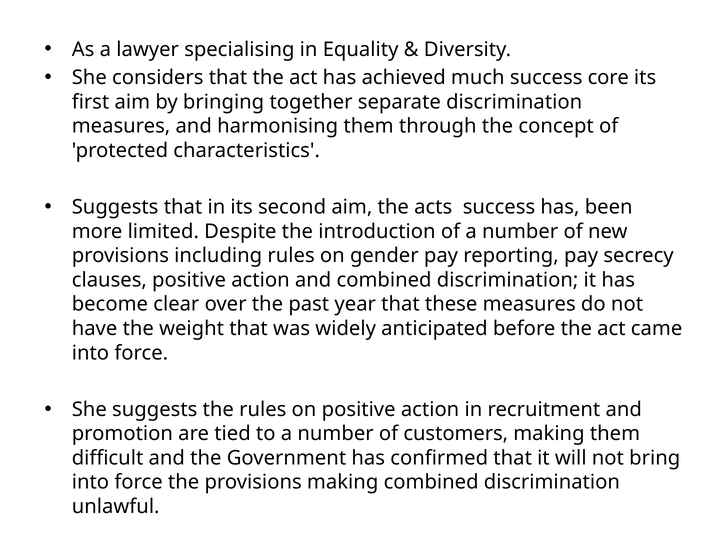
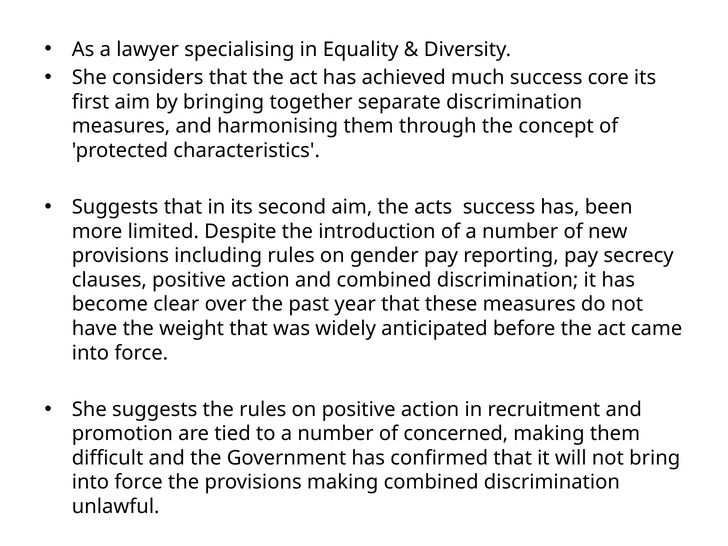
customers: customers -> concerned (456, 434)
